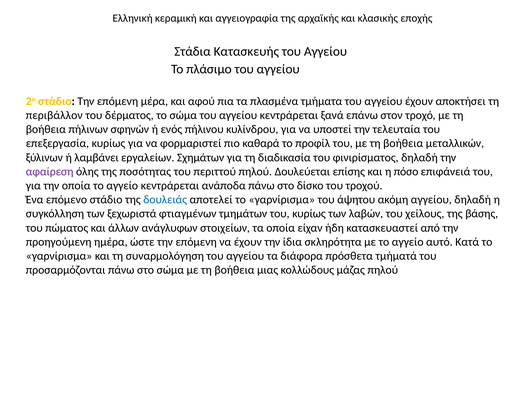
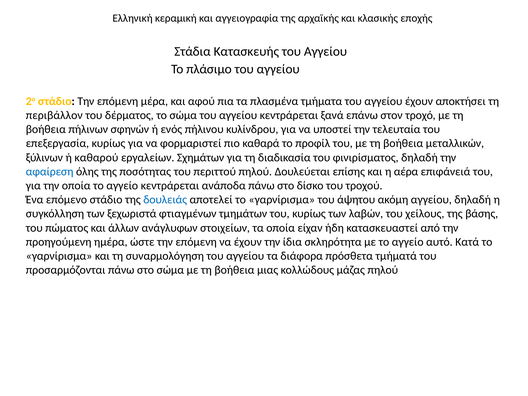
λαμβάνει: λαμβάνει -> καθαρού (96, 158)
αφαίρεση colour: purple -> blue (50, 172)
πόσο: πόσο -> αέρα (406, 172)
